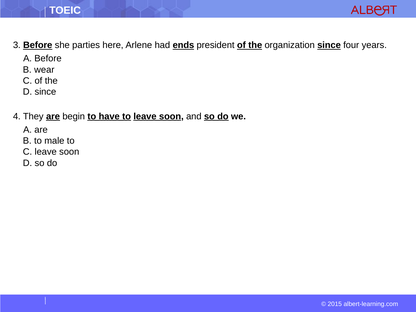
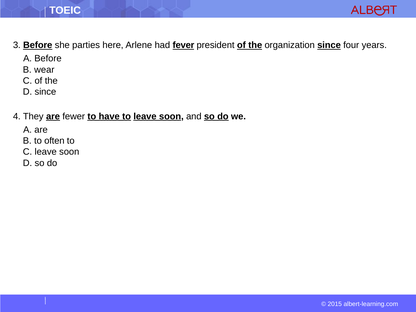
ends: ends -> fever (183, 45)
begin: begin -> fewer (74, 116)
male: male -> often (54, 141)
